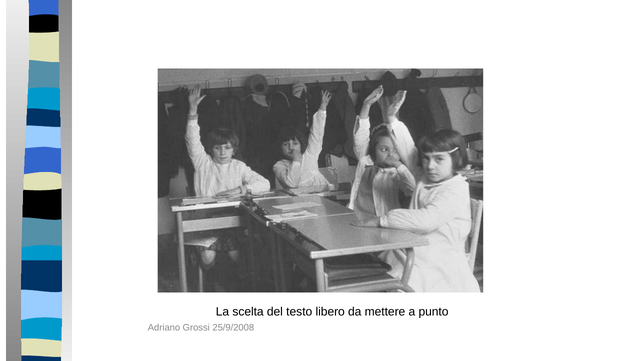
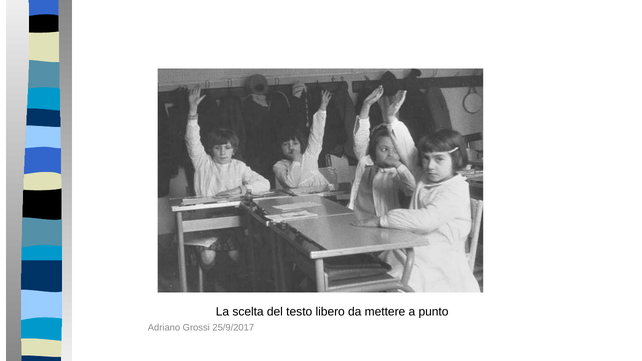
25/9/2008: 25/9/2008 -> 25/9/2017 (233, 328)
